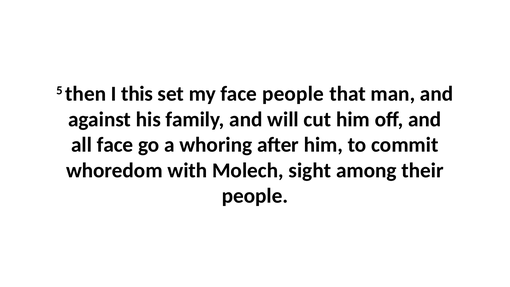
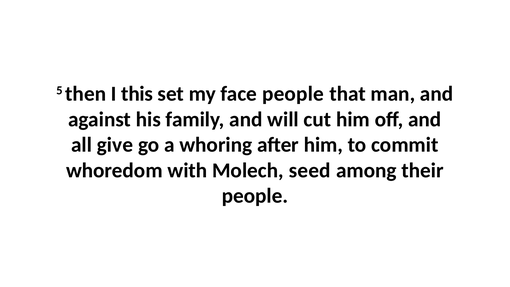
all face: face -> give (115, 145)
sight: sight -> seed (310, 170)
